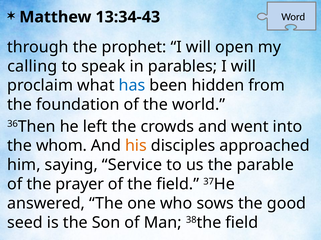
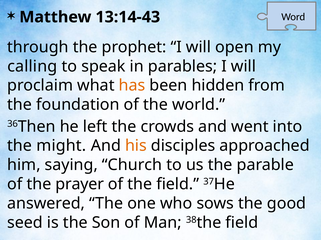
13:34-43: 13:34-43 -> 13:14-43 (128, 17)
has colour: blue -> orange (132, 86)
whom: whom -> might (61, 146)
Service: Service -> Church (132, 165)
